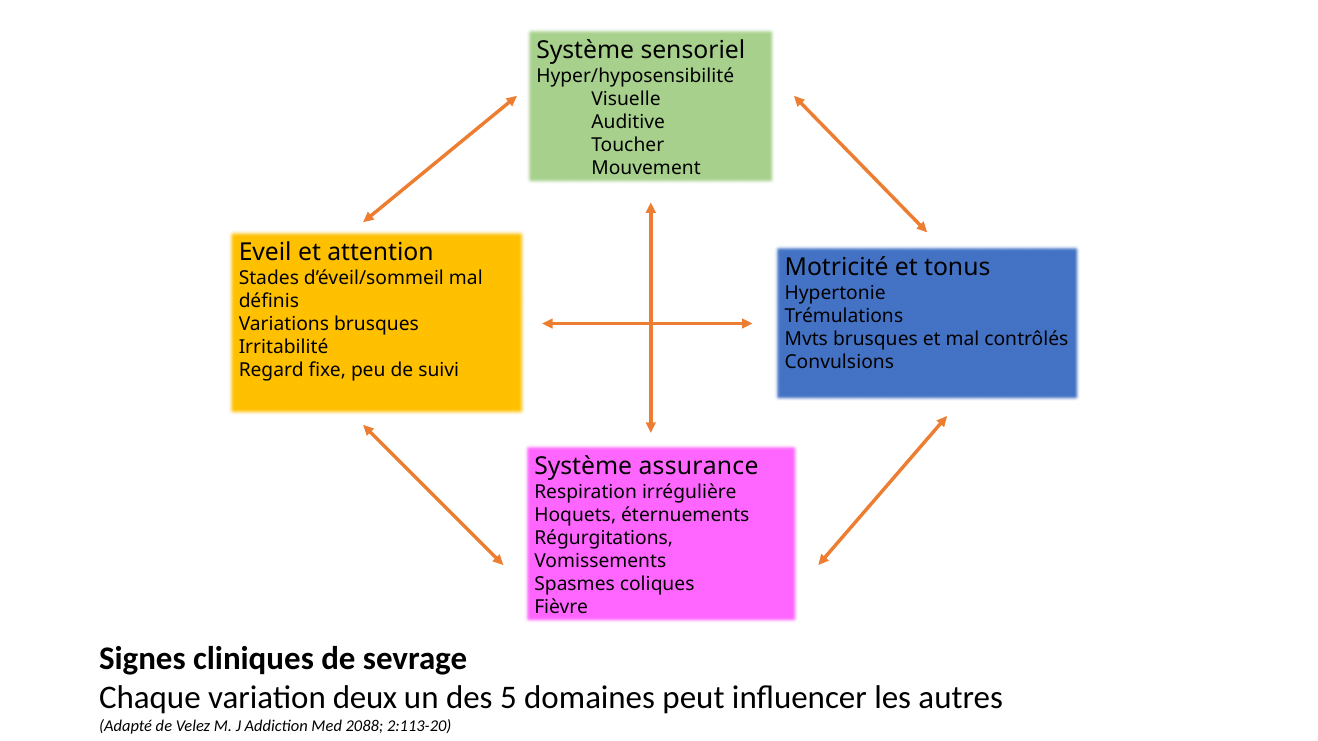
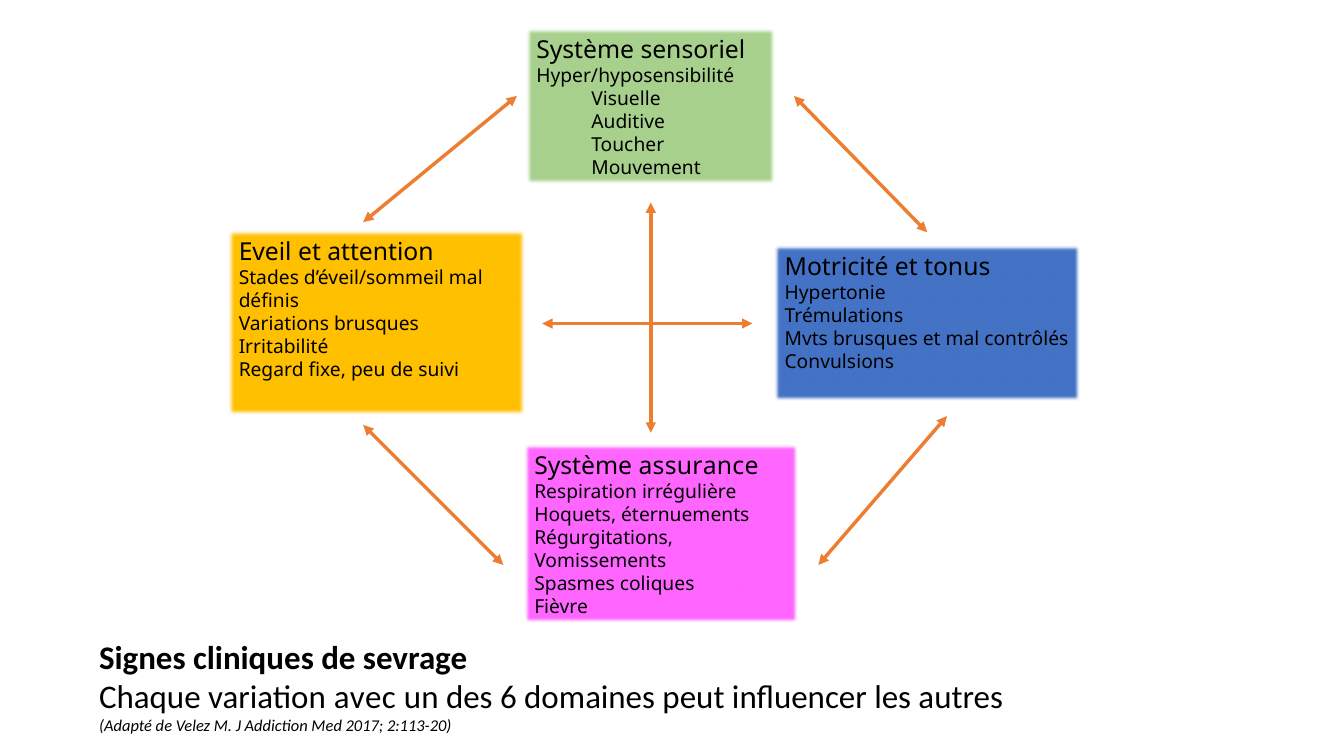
deux: deux -> avec (365, 698)
5: 5 -> 6 (508, 698)
2088: 2088 -> 2017 (364, 727)
